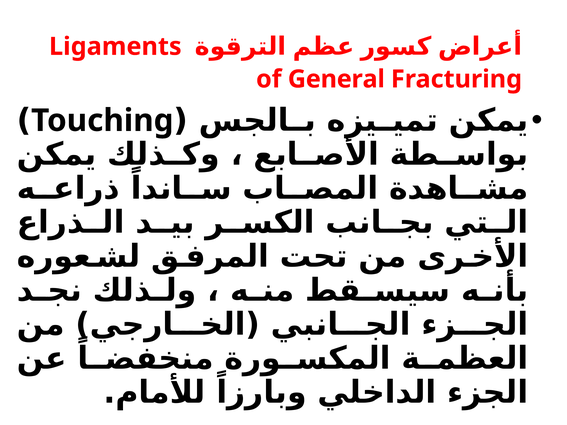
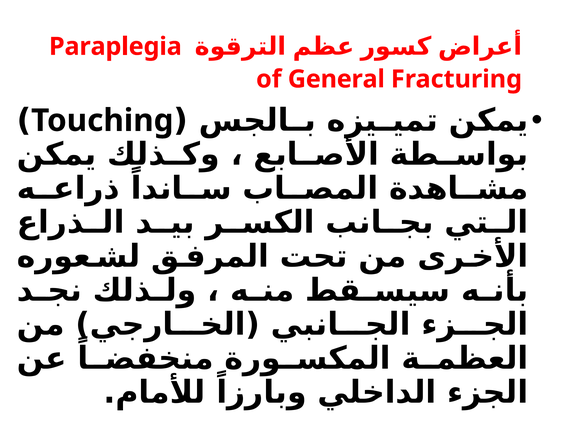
Ligaments: Ligaments -> Paraplegia (115, 47)
